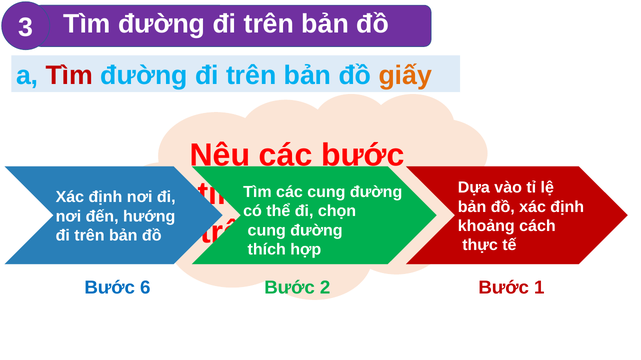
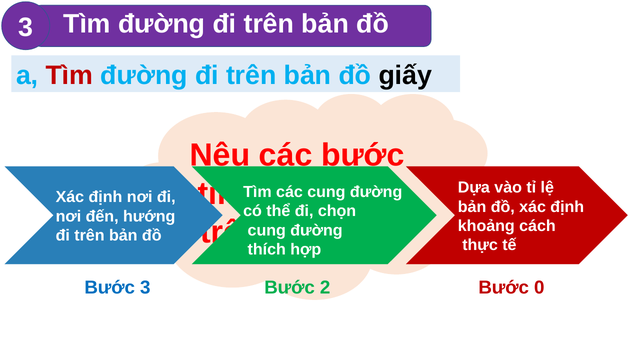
giấy colour: orange -> black (405, 76)
Bước 6: 6 -> 3 (145, 288)
1: 1 -> 0 (539, 288)
